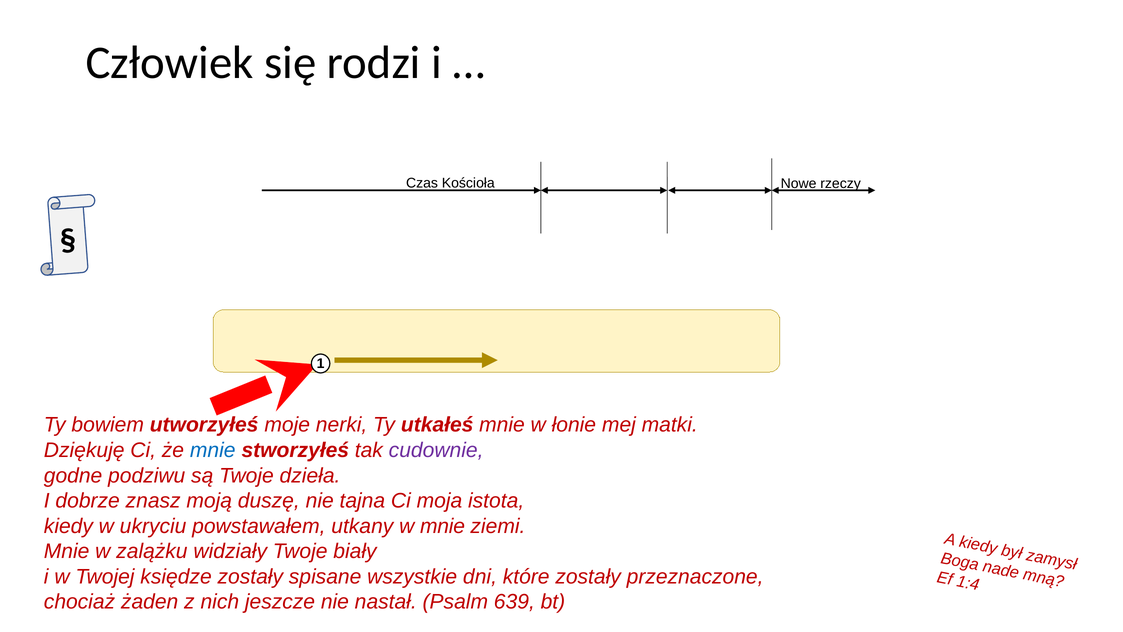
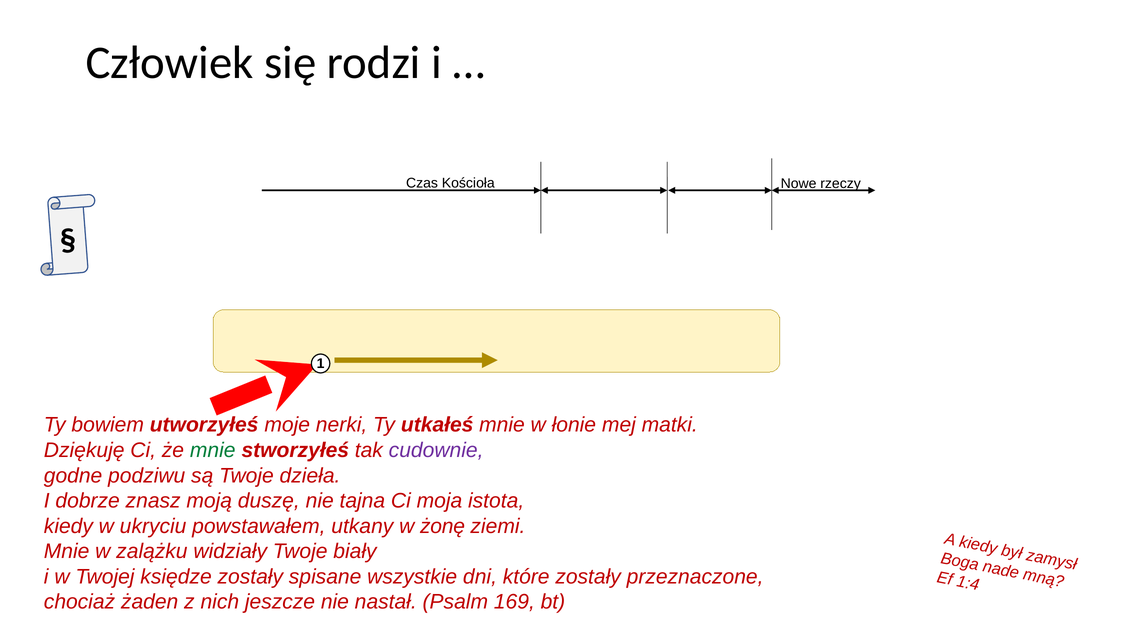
mnie colour: blue -> green (213, 450)
w mnie: mnie -> żonę (443, 526)
639: 639 -> 169 (514, 602)
